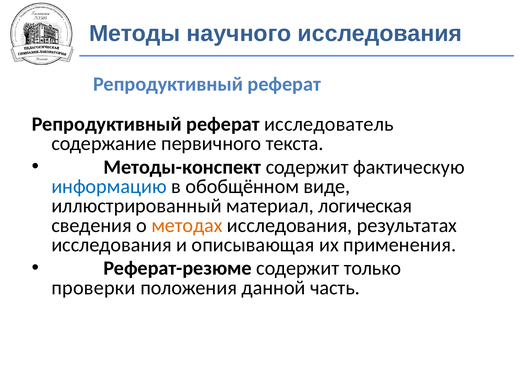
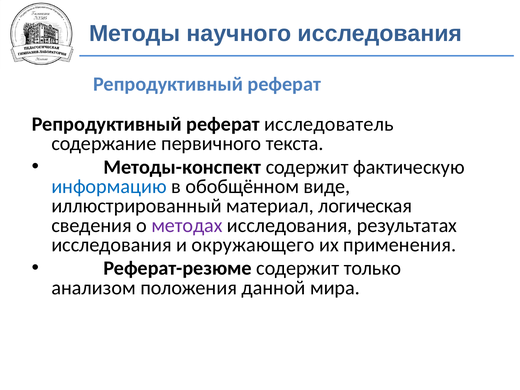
методах colour: orange -> purple (187, 225)
описывающая: описывающая -> окружающего (253, 245)
проверки: проверки -> анализом (94, 288)
часть: часть -> мира (335, 288)
